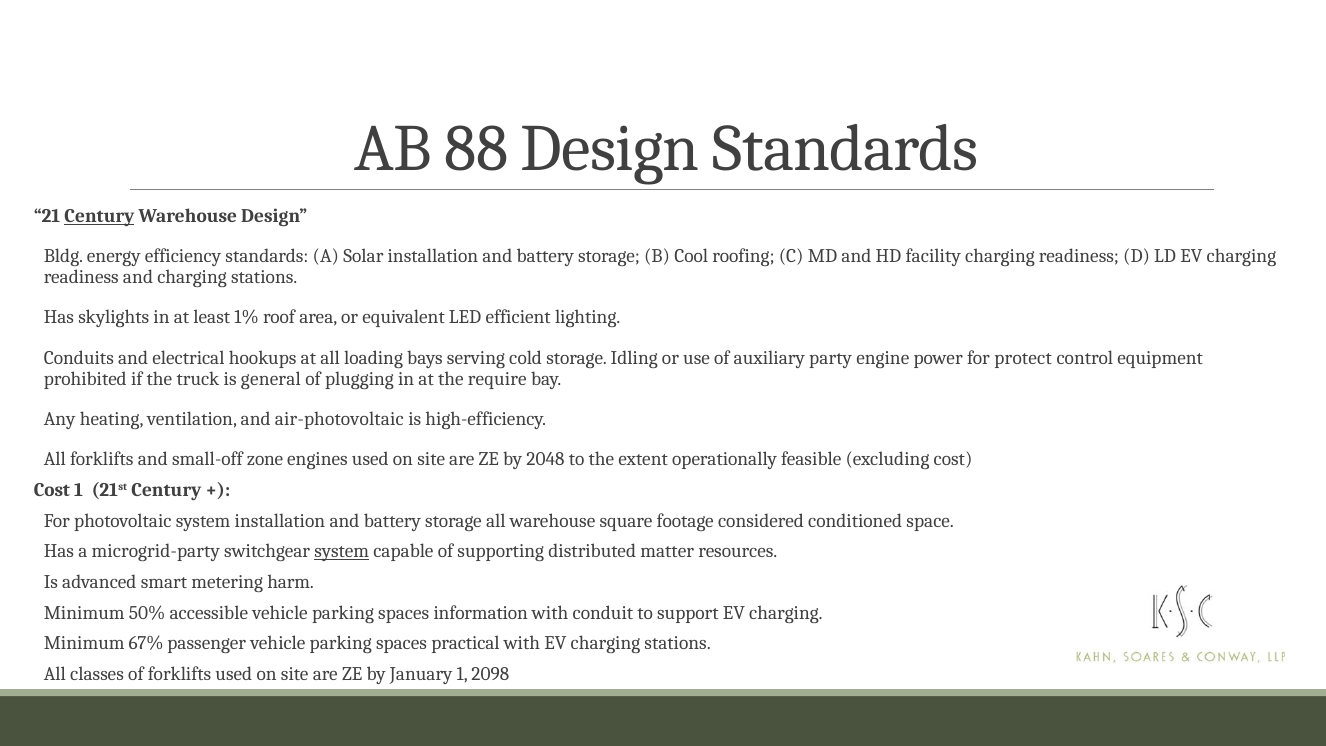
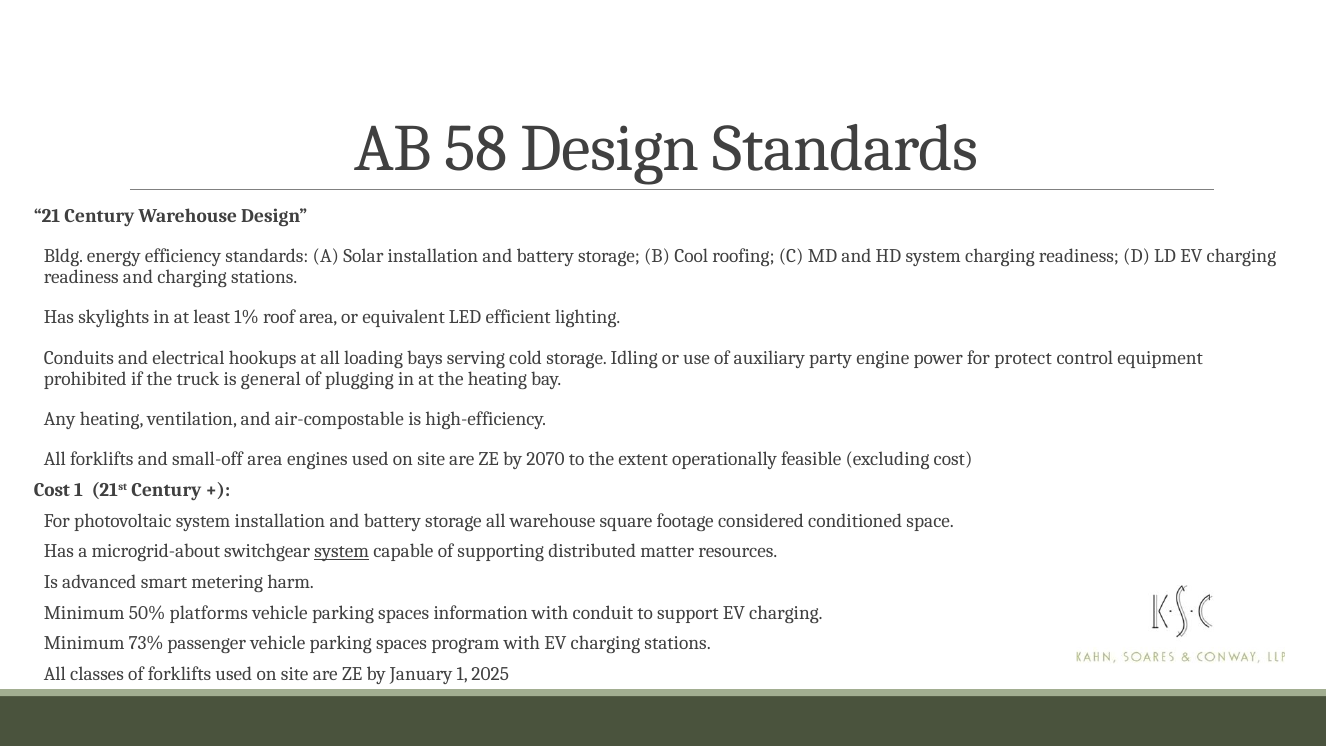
88: 88 -> 58 (476, 149)
Century underline: present -> none (99, 216)
HD facility: facility -> system (933, 256)
the require: require -> heating (497, 379)
air-photovoltaic: air-photovoltaic -> air-compostable (339, 419)
small-off zone: zone -> area (265, 459)
2048: 2048 -> 2070 (546, 459)
microgrid-party: microgrid-party -> microgrid-about (156, 551)
accessible: accessible -> platforms (209, 613)
67%: 67% -> 73% (146, 643)
practical: practical -> program (465, 643)
2098: 2098 -> 2025 (490, 674)
